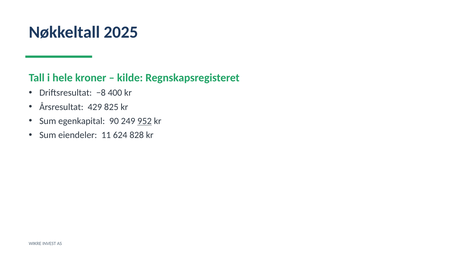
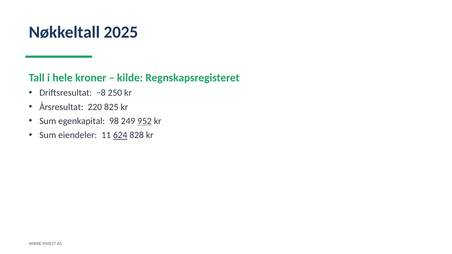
400: 400 -> 250 (115, 93)
429: 429 -> 220 (95, 107)
90: 90 -> 98 (114, 121)
624 underline: none -> present (120, 135)
